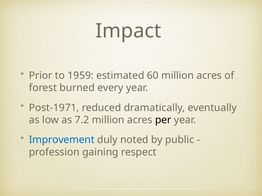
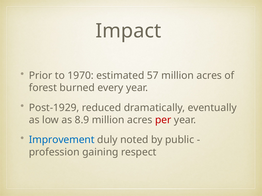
1959: 1959 -> 1970 (81, 76)
60: 60 -> 57 (153, 76)
Post-1971: Post-1971 -> Post-1929 (54, 108)
7.2: 7.2 -> 8.9 (82, 120)
per colour: black -> red (163, 120)
